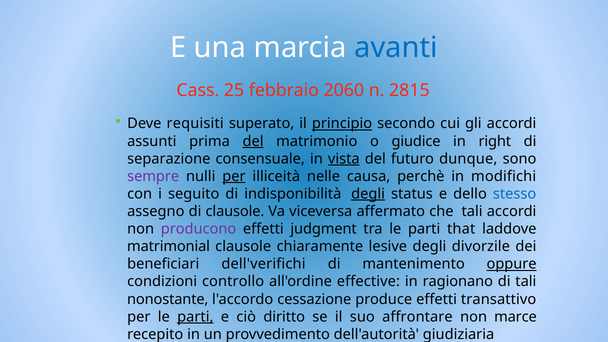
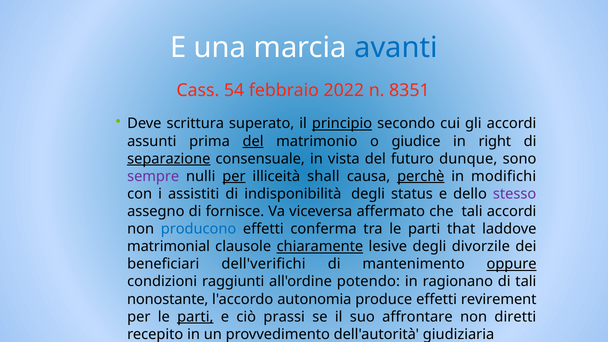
25: 25 -> 54 (234, 90)
2060: 2060 -> 2022 (344, 90)
2815: 2815 -> 8351 (409, 90)
requisiti: requisiti -> scrittura (195, 124)
separazione underline: none -> present (169, 159)
vista underline: present -> none (344, 159)
nelle: nelle -> shall (323, 176)
perchè underline: none -> present (421, 176)
seguito: seguito -> assistiti (194, 194)
degli underline: present -> none (368, 194)
stesso colour: blue -> purple (515, 194)
di clausole: clausole -> fornisce (235, 211)
producono colour: purple -> blue (199, 229)
judgment: judgment -> conferma (324, 229)
chiaramente underline: none -> present (320, 247)
controllo: controllo -> raggiunti (233, 282)
effective: effective -> potendo (368, 282)
cessazione: cessazione -> autonomia (314, 299)
transattivo: transattivo -> revirement (499, 299)
diritto: diritto -> prassi (284, 317)
marce: marce -> diretti (515, 317)
